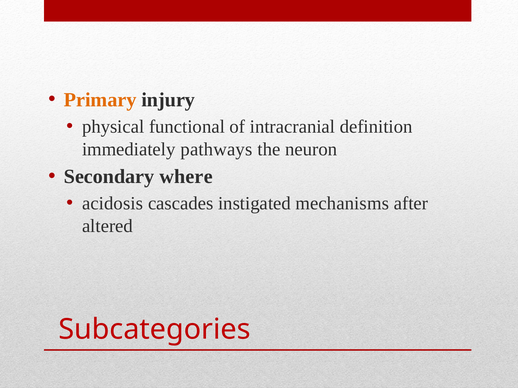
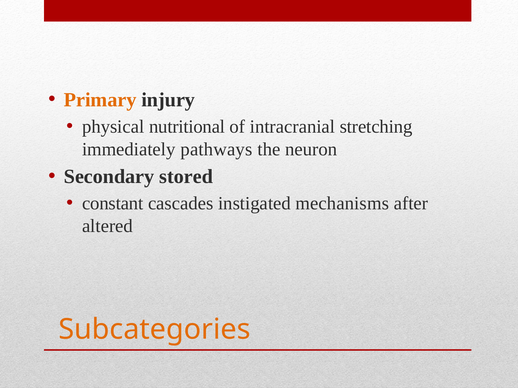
functional: functional -> nutritional (187, 127)
definition: definition -> stretching (376, 127)
where: where -> stored (186, 177)
acidosis: acidosis -> constant (113, 204)
Subcategories colour: red -> orange (154, 330)
